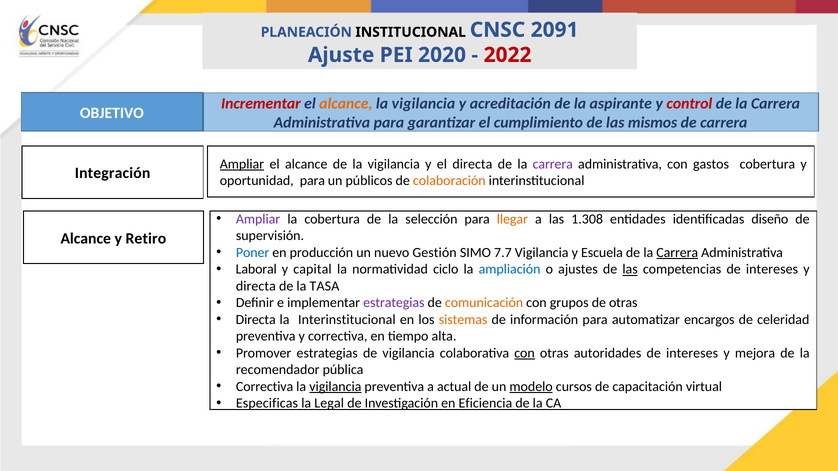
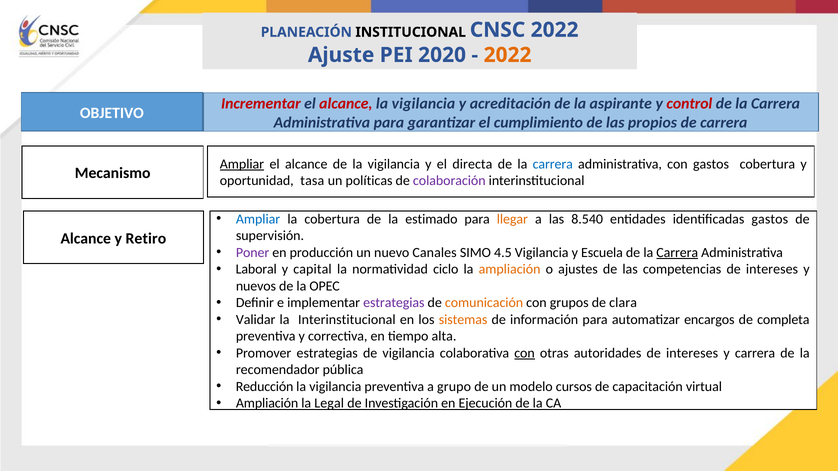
CNSC 2091: 2091 -> 2022 (555, 30)
2022 colour: red -> orange (508, 55)
alcance colour: orange -> red (346, 104)
mismos: mismos -> propios (653, 123)
carrera colour: purple -> blue (553, 164)
Integración: Integración -> Mecanismo (113, 173)
oportunidad para: para -> tasa (312, 181)
públicos: públicos -> políticas (369, 181)
colaboración colour: orange -> purple (449, 181)
Ampliar colour: purple -> blue (258, 219)
selección: selección -> estimado (431, 219)
1.308: 1.308 -> 8.540 (587, 219)
identificadas diseño: diseño -> gastos (770, 219)
Poner colour: blue -> purple (253, 253)
Gestión: Gestión -> Canales (435, 253)
7.7: 7.7 -> 4.5 (503, 253)
ampliación colour: blue -> orange (510, 270)
las underline: present -> none (630, 270)
directa: directa -> nuevos (256, 286)
TASA: TASA -> OPEC (325, 286)
de otras: otras -> clara (623, 303)
Directa: Directa -> Validar (256, 320)
celeridad: celeridad -> completa (783, 320)
y mejora: mejora -> carrera (755, 353)
Correctiva: Correctiva -> Reducción (265, 387)
vigilancia underline: present -> none (335, 387)
actual: actual -> grupo (454, 387)
modelo underline: present -> none (531, 387)
Especificas: Especificas -> Ampliación (267, 404)
Eficiencia: Eficiencia -> Ejecución (485, 404)
